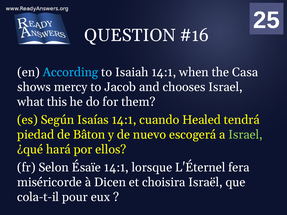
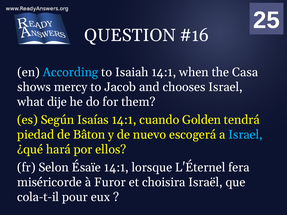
this: this -> dije (57, 102)
Healed: Healed -> Golden (202, 120)
Israel colour: light green -> light blue (245, 135)
Dicen: Dicen -> Furor (110, 182)
